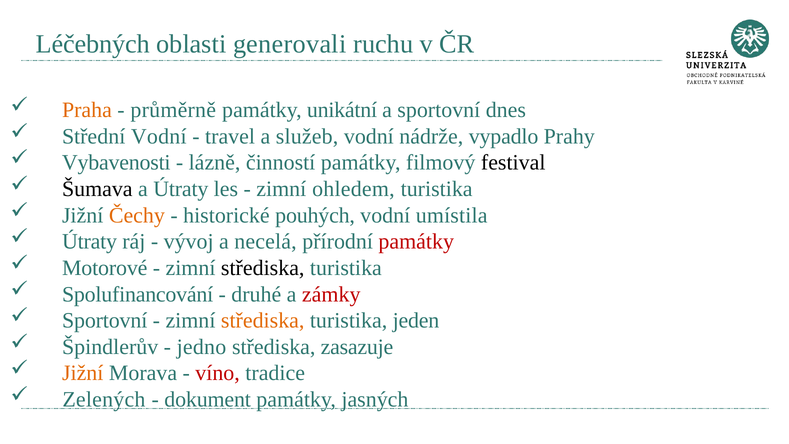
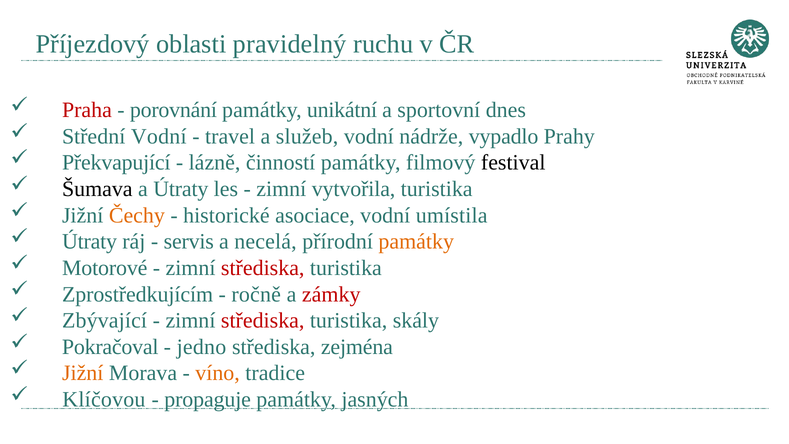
Léčebných: Léčebných -> Příjezdový (93, 44)
generovali: generovali -> pravidelný (290, 44)
Praha colour: orange -> red (87, 110)
průměrně: průměrně -> porovnání (173, 110)
Vybavenosti: Vybavenosti -> Překvapující (116, 163)
ohledem: ohledem -> vytvořila (354, 189)
pouhých: pouhých -> asociace (315, 215)
vývoj: vývoj -> servis (189, 242)
památky colour: red -> orange (416, 242)
střediska colour: black -> red (263, 268)
Spolufinancování: Spolufinancování -> Zprostředkujícím (138, 294)
druhé: druhé -> ročně (256, 294)
Sportovní: Sportovní -> Zbývající (105, 320)
střediska colour: orange -> red (263, 320)
jeden: jeden -> skály (416, 320)
Špindlerův: Špindlerův -> Pokračoval (110, 347)
zasazuje: zasazuje -> zejména (357, 347)
víno colour: red -> orange (218, 373)
Zelených: Zelených -> Klíčovou (104, 399)
dokument: dokument -> propaguje (208, 399)
